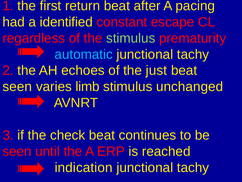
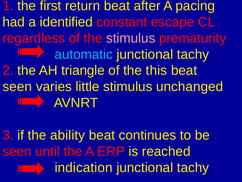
stimulus colour: light green -> pink (131, 38)
echoes: echoes -> triangle (83, 70)
just: just -> this (156, 70)
limb: limb -> little (87, 86)
check: check -> ability (68, 135)
